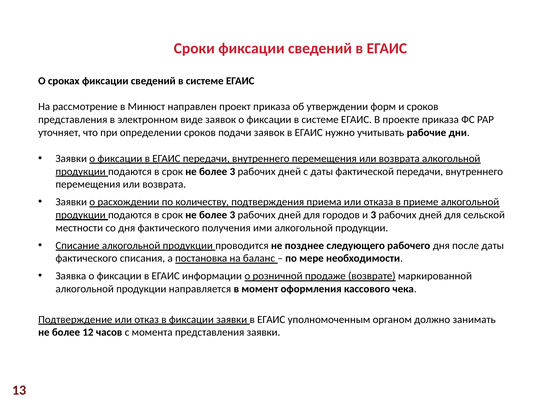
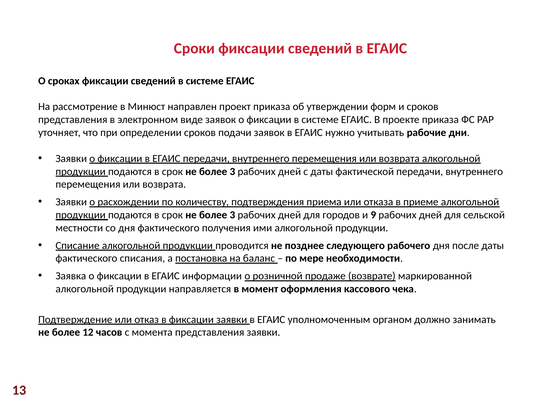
и 3: 3 -> 9 (373, 215)
